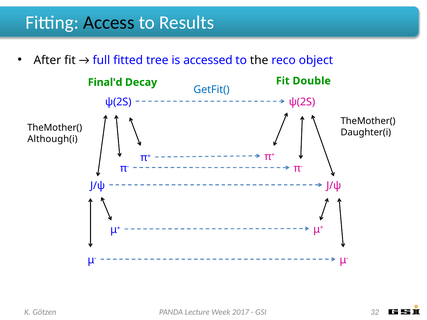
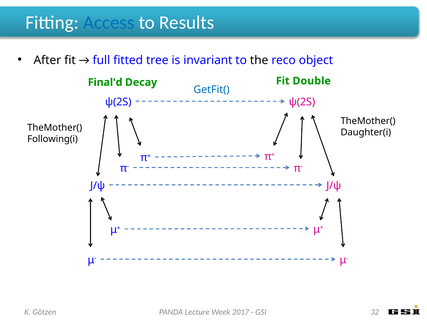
Access colour: black -> blue (109, 23)
accessed: accessed -> invariant (208, 60)
Although(i: Although(i -> Following(i (53, 139)
